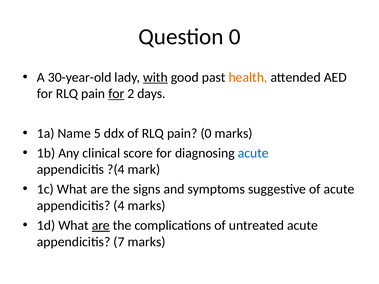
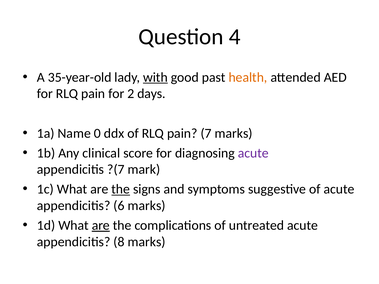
Question 0: 0 -> 4 (235, 37)
30-year-old: 30-year-old -> 35-year-old (80, 77)
for underline: present -> none (116, 94)
5: 5 -> 0 (97, 133)
pain 0: 0 -> 7 (206, 133)
acute colour: blue -> purple (253, 153)
?(4: ?(4 -> ?(7 (116, 170)
the underline: none -> present (121, 189)
4: 4 -> 6 (119, 206)
7: 7 -> 8 (119, 242)
